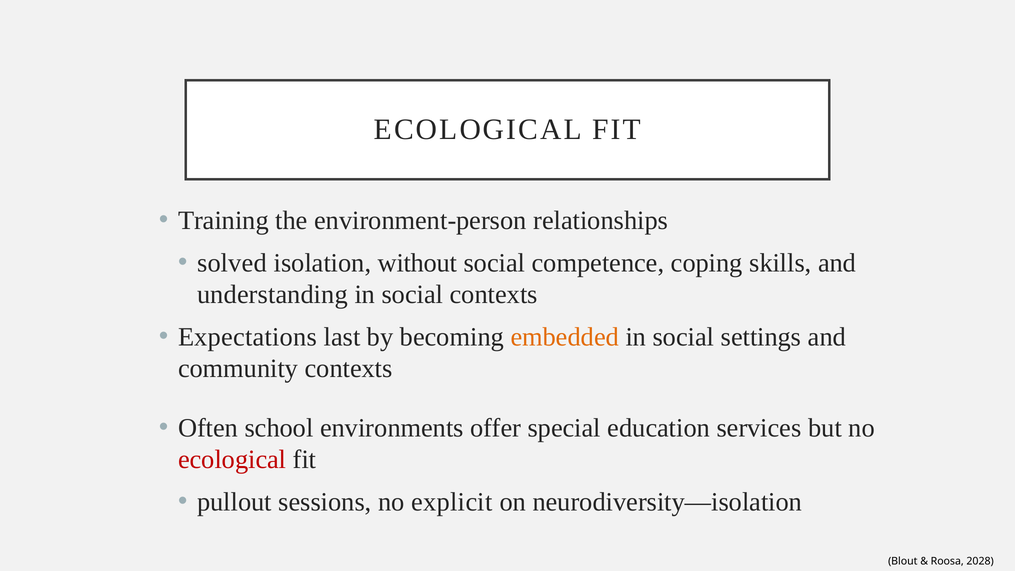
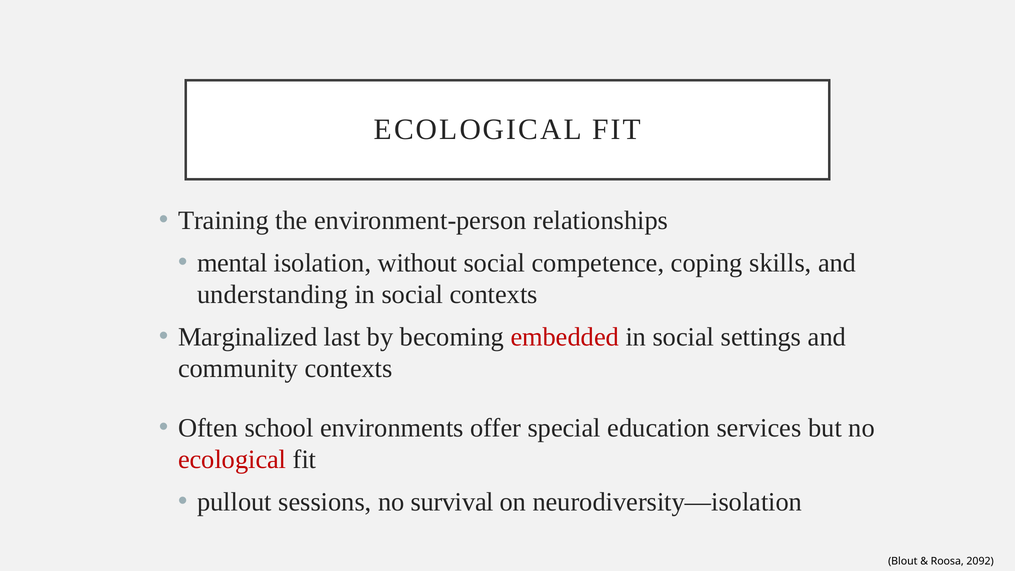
solved: solved -> mental (232, 263)
Expectations: Expectations -> Marginalized (248, 337)
embedded colour: orange -> red (565, 337)
explicit: explicit -> survival (452, 502)
2028: 2028 -> 2092 (980, 561)
